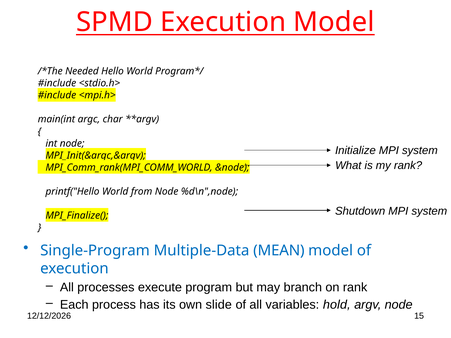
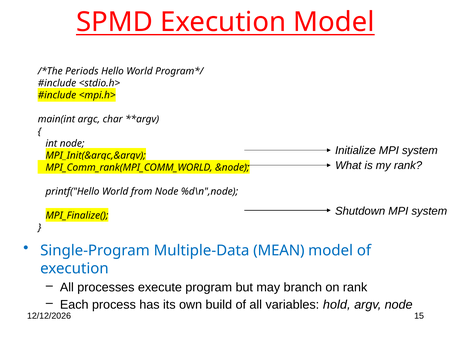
Needed: Needed -> Periods (82, 71)
slide: slide -> build (219, 305)
